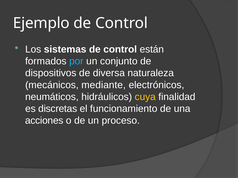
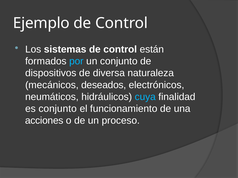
mediante: mediante -> deseados (104, 85)
cuya colour: yellow -> light blue (145, 97)
es discretas: discretas -> conjunto (58, 109)
